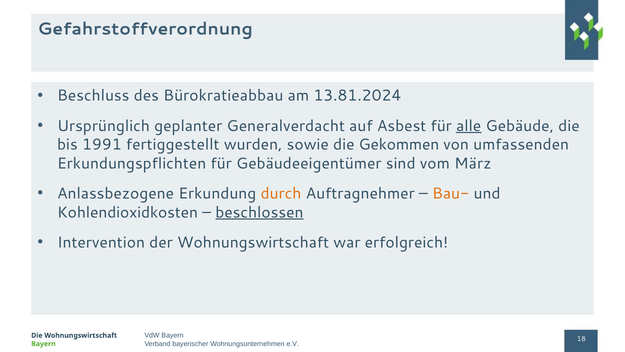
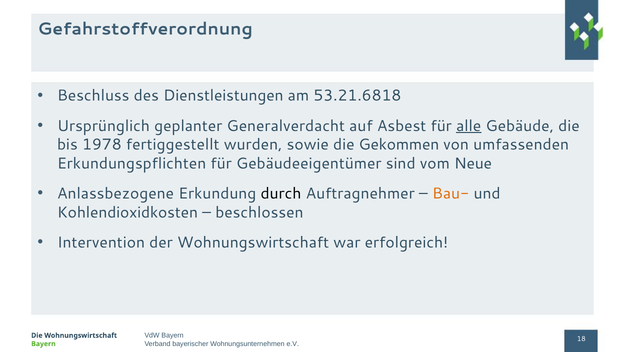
Bürokratieabbau: Bürokratieabbau -> Dienstleistungen (223, 96)
13.81.2024: 13.81.2024 -> 53.21.6818 (357, 96)
1991: 1991 -> 1978 (102, 145)
März: März -> Neue (473, 163)
durch colour: orange -> black (281, 193)
beschlossen underline: present -> none (259, 212)
